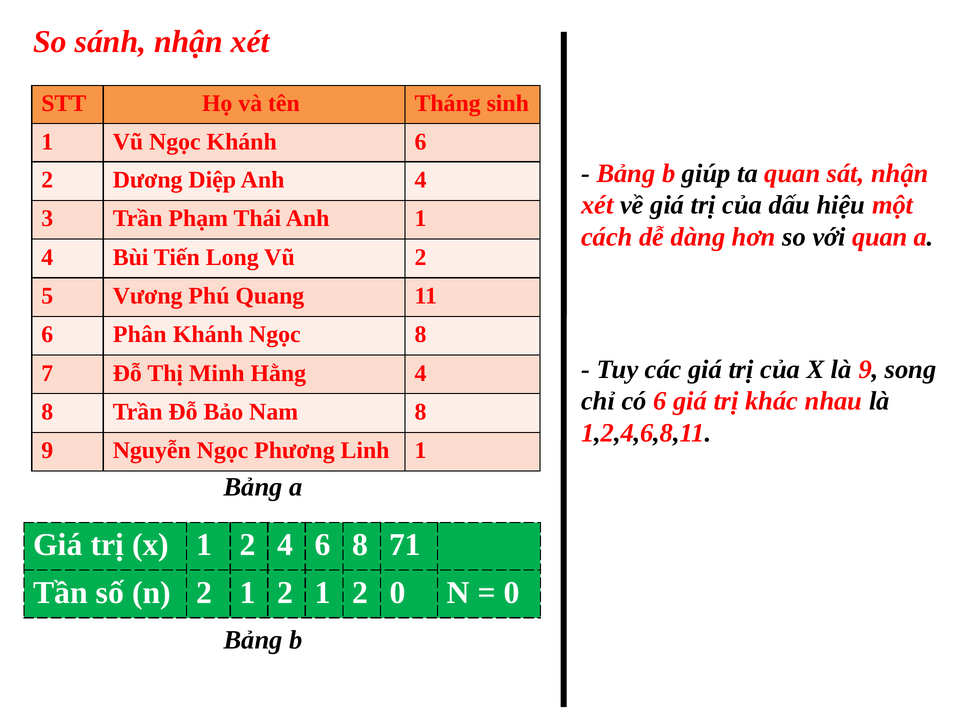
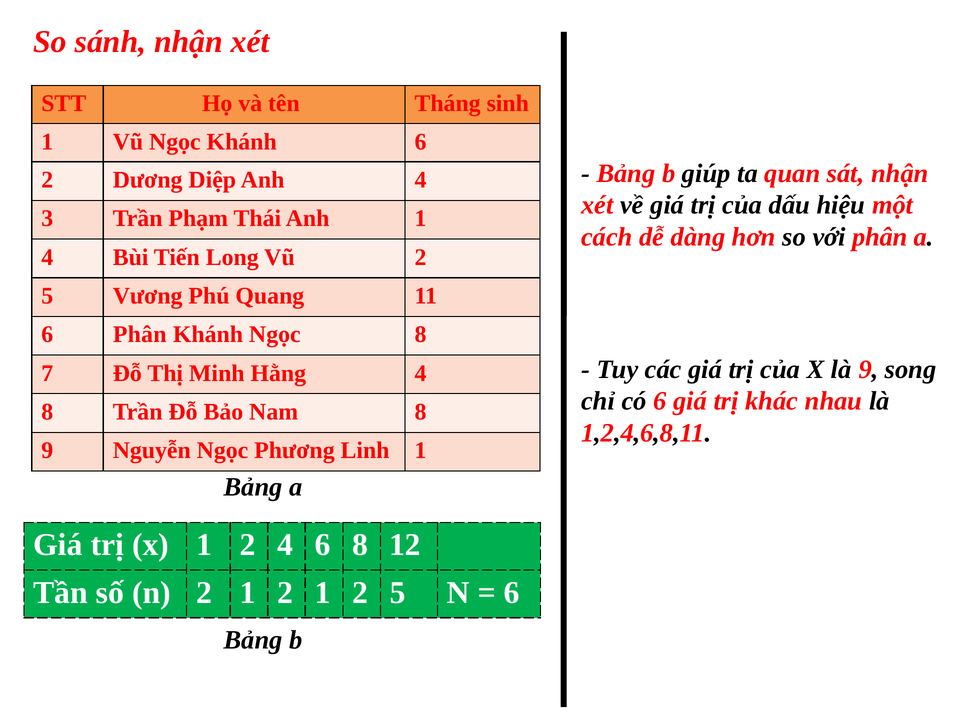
với quan: quan -> phân (880, 237)
71: 71 -> 12 (405, 545)
1 2 0: 0 -> 5 (398, 592)
0: 0 -> 6 (512, 592)
